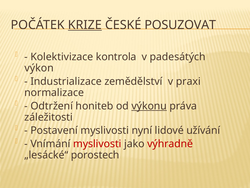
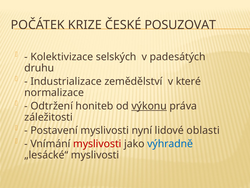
KRIZE underline: present -> none (85, 25)
kontrola: kontrola -> selských (116, 57)
výkon: výkon -> druhu (39, 68)
praxi: praxi -> které (188, 81)
užívání: užívání -> oblasti (203, 130)
výhradně colour: red -> blue (170, 143)
„lesácké“ porostech: porostech -> myslivosti (95, 155)
